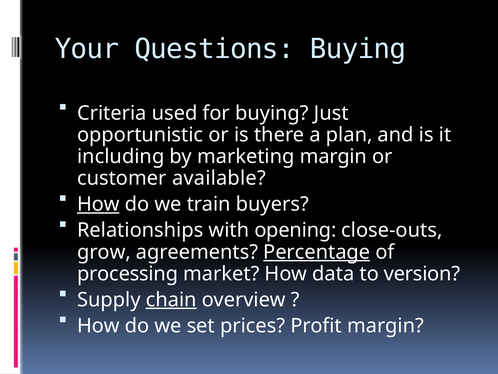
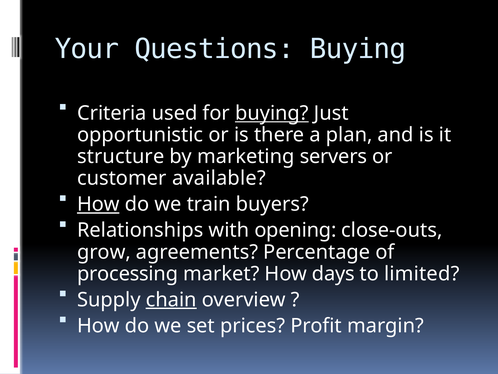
buying underline: none -> present (272, 113)
including: including -> structure (121, 156)
marketing margin: margin -> servers (333, 156)
Percentage underline: present -> none (317, 252)
data: data -> days (333, 273)
version: version -> limited (422, 273)
